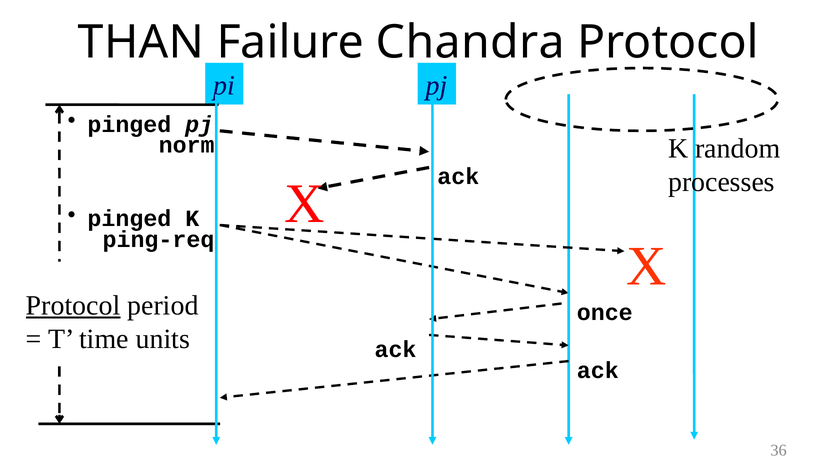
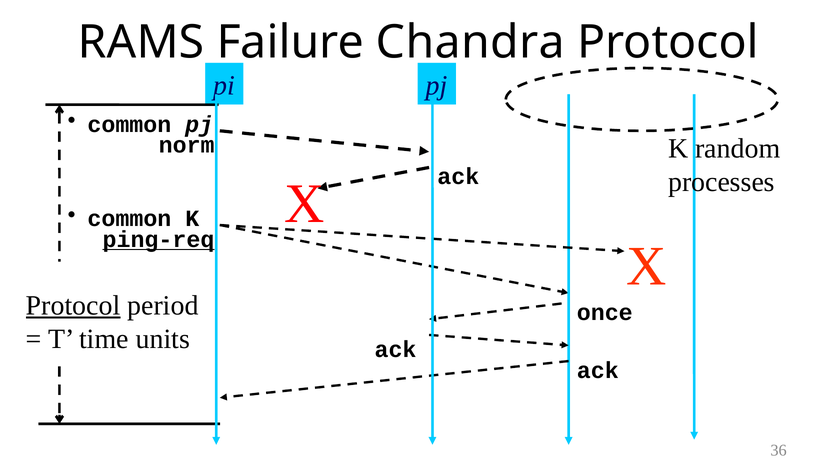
THAN: THAN -> RAMS (141, 42)
pinged: pinged -> common (129, 124)
pinged: pinged -> common (129, 219)
ping-req underline: none -> present (158, 239)
